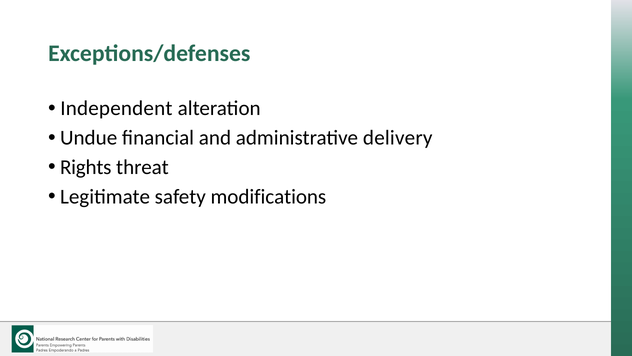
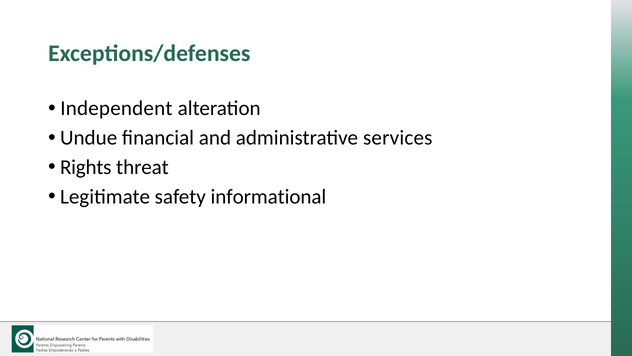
delivery: delivery -> services (398, 138)
modifications: modifications -> informational (268, 196)
